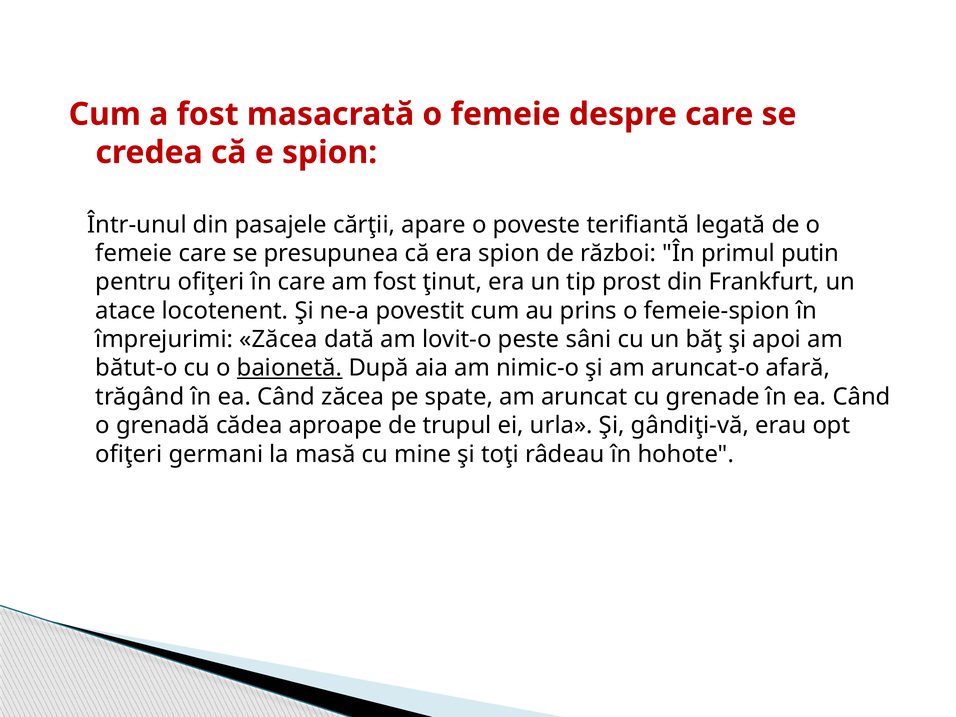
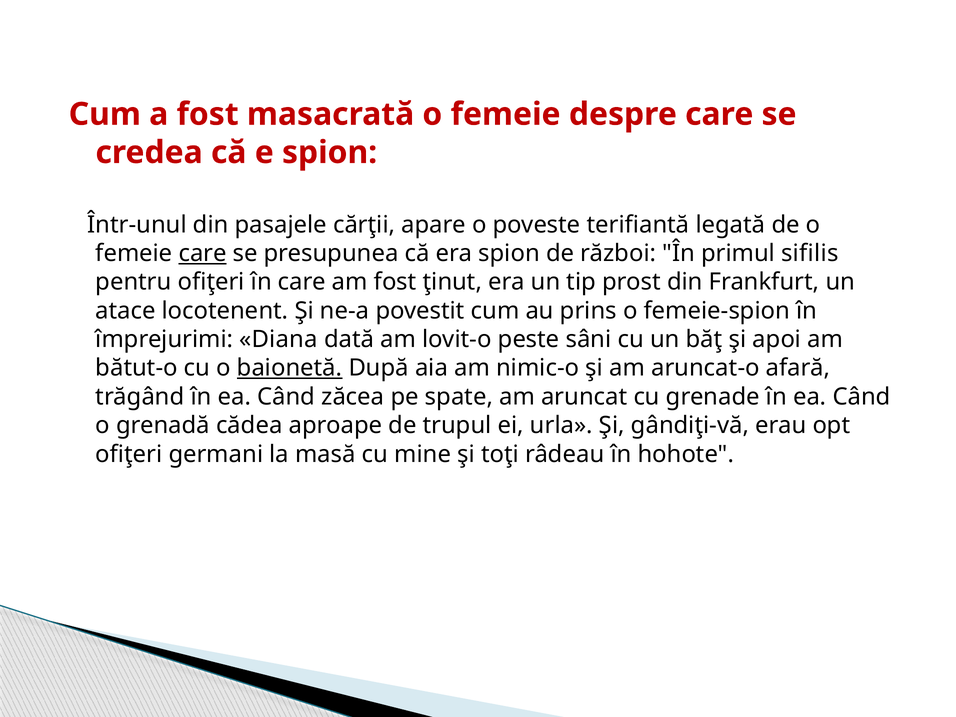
care underline: none -> present (203, 253)
putin: putin -> sifilis (810, 253)
împrejurimi Zăcea: Zăcea -> Diana (279, 339)
